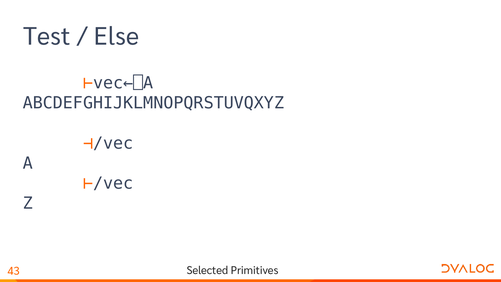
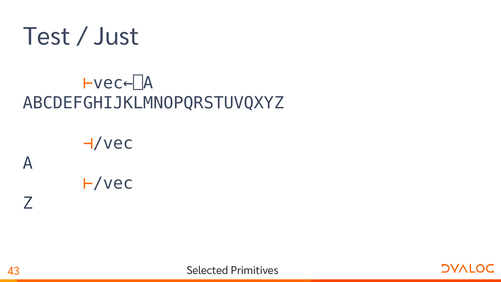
Else: Else -> Just (117, 36)
